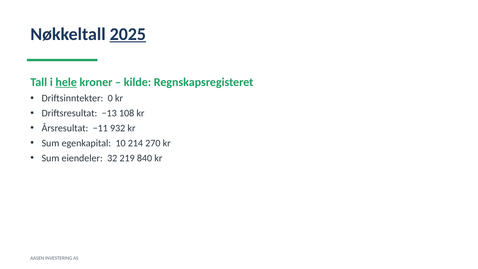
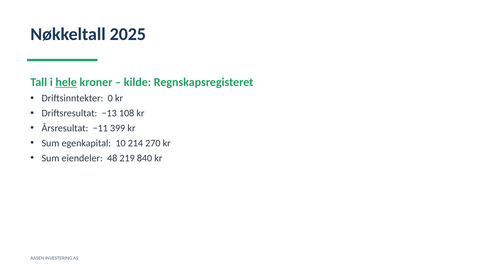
2025 underline: present -> none (128, 34)
932: 932 -> 399 (118, 128)
32: 32 -> 48 (112, 158)
